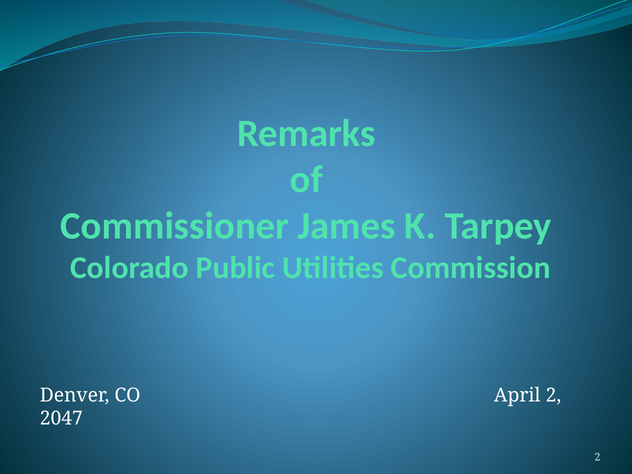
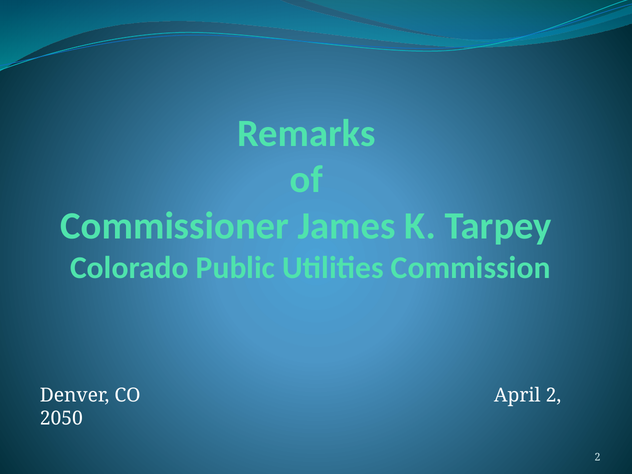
2047: 2047 -> 2050 (61, 418)
